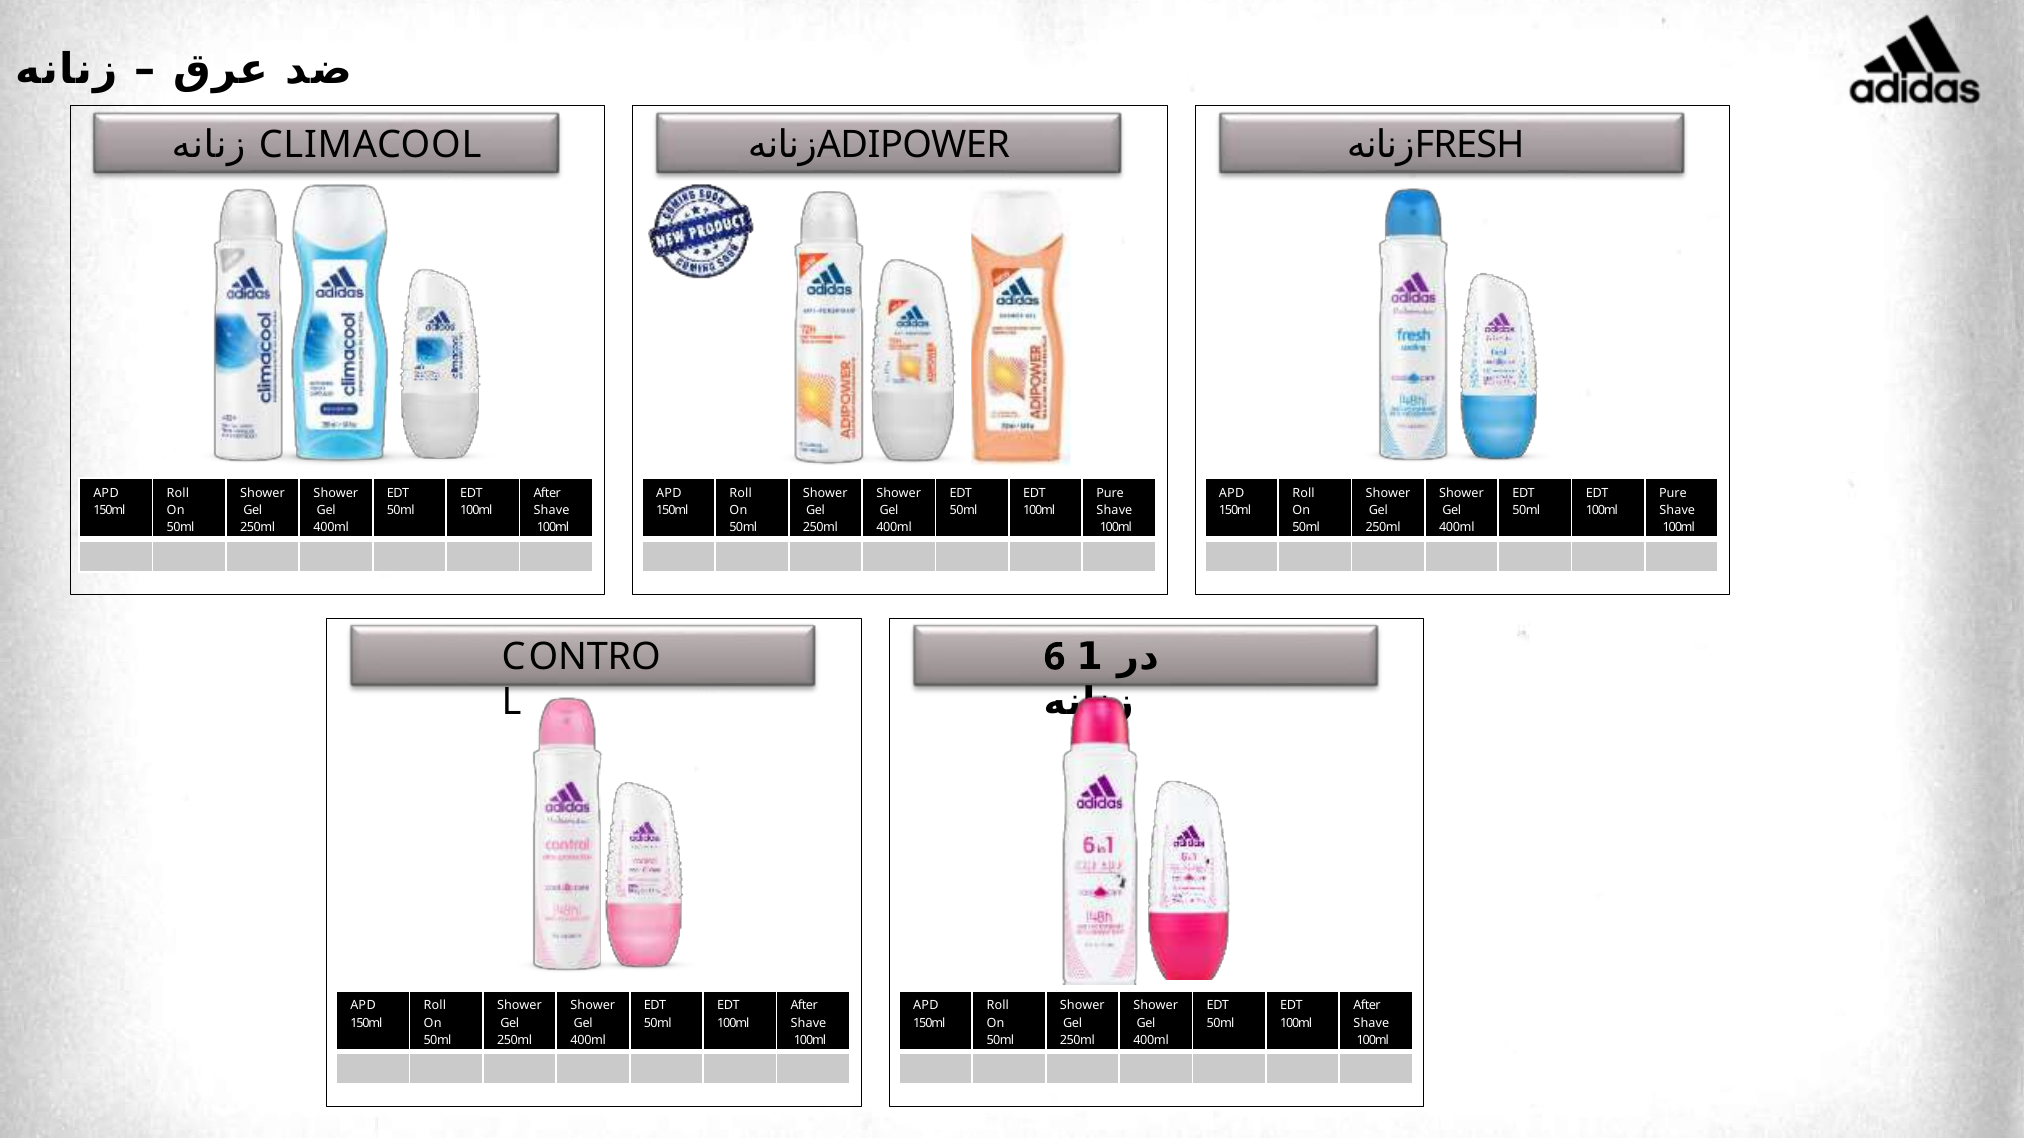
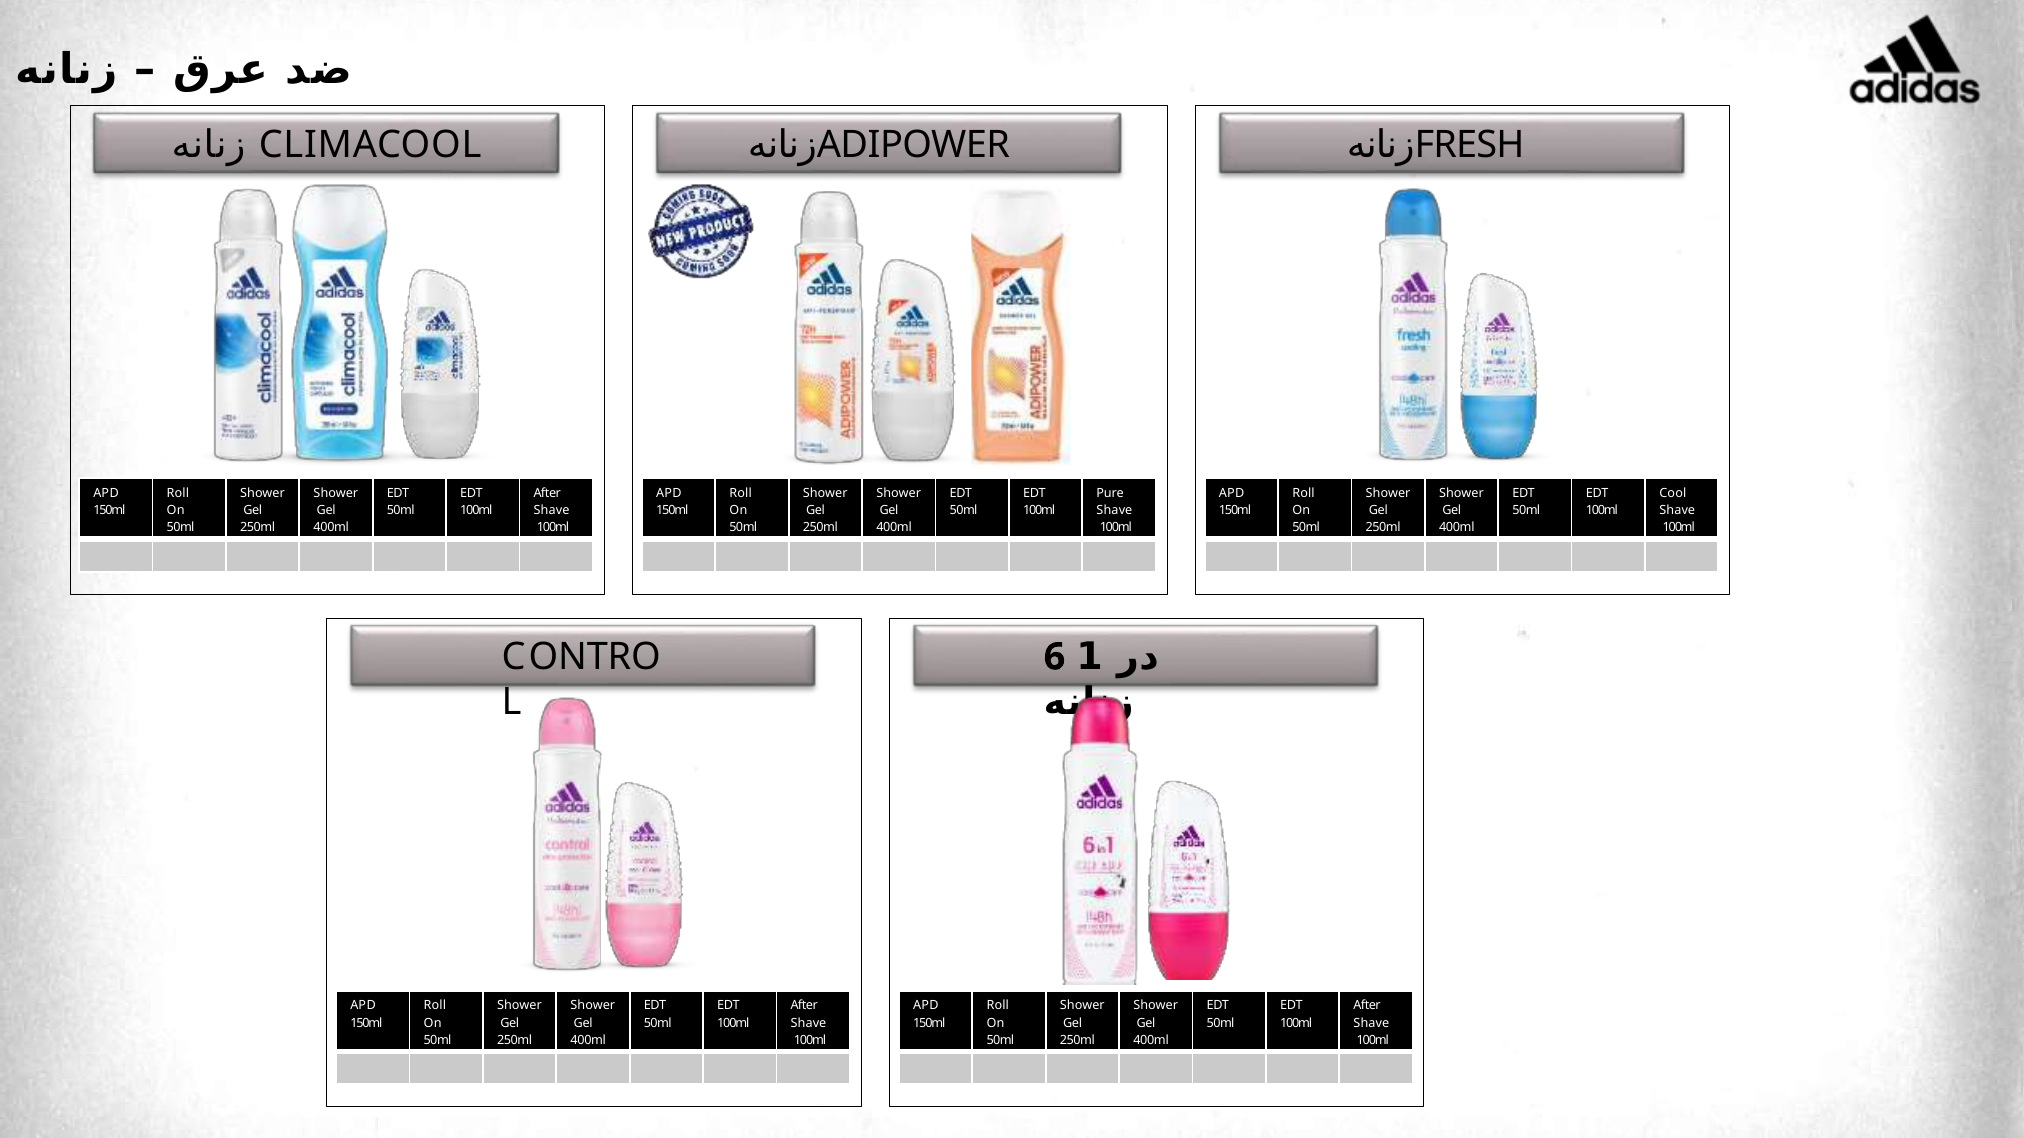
Pure: Pure -> Cool (1673, 494)
